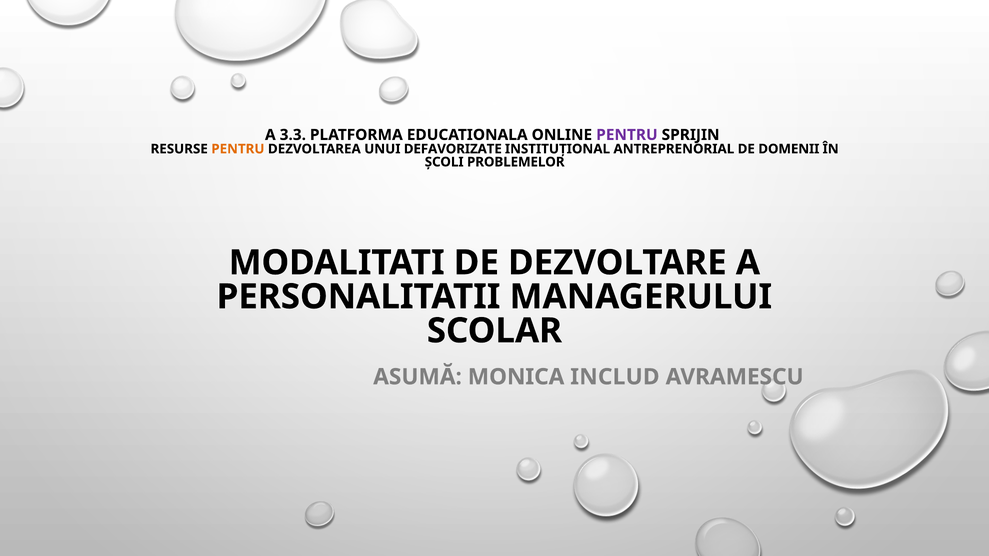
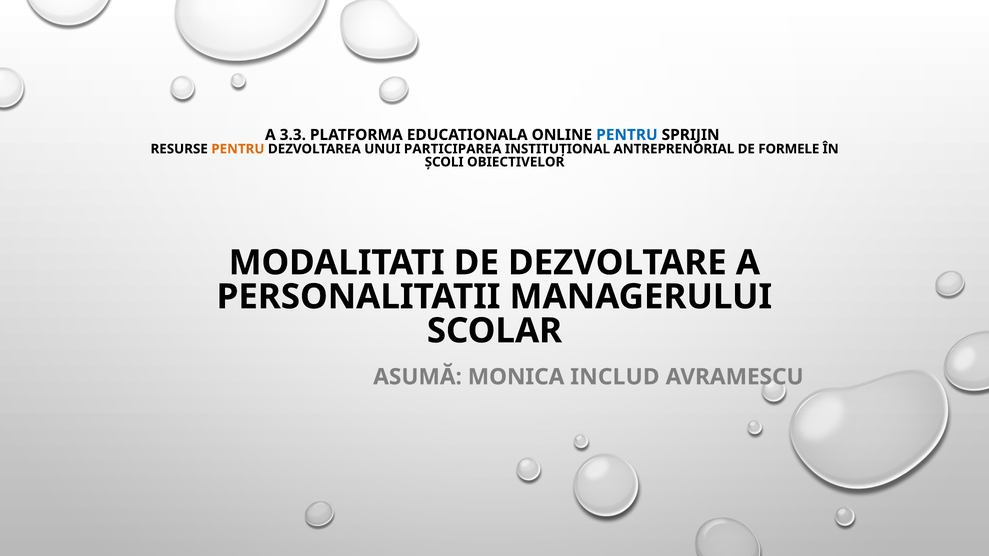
PENTRU colour: purple -> blue (627, 135)
DEFAVORIZATE: DEFAVORIZATE -> PARTICIPAREA (453, 149)
DOMENII: DOMENII -> FORMELE (789, 149)
PROBLEMELOR: PROBLEMELOR -> OBIECTIVELOR (516, 162)
